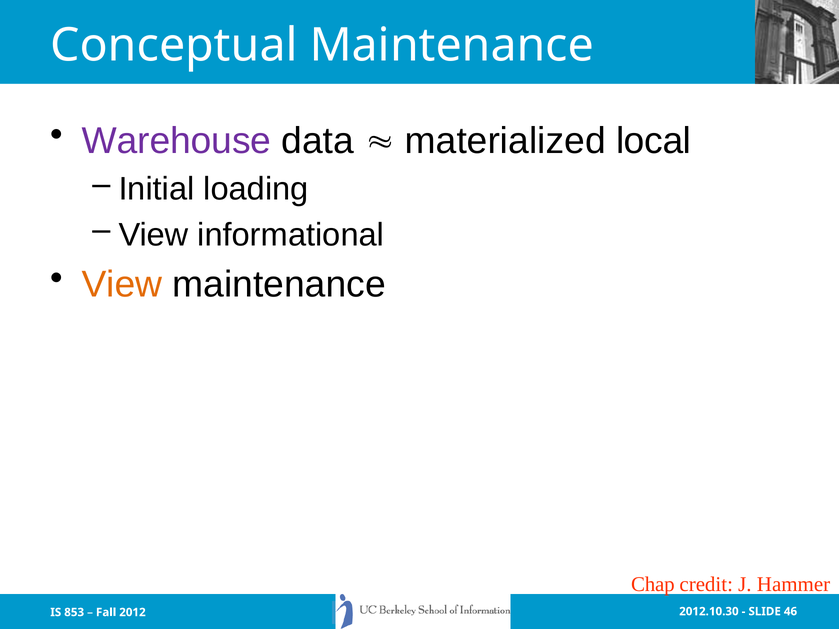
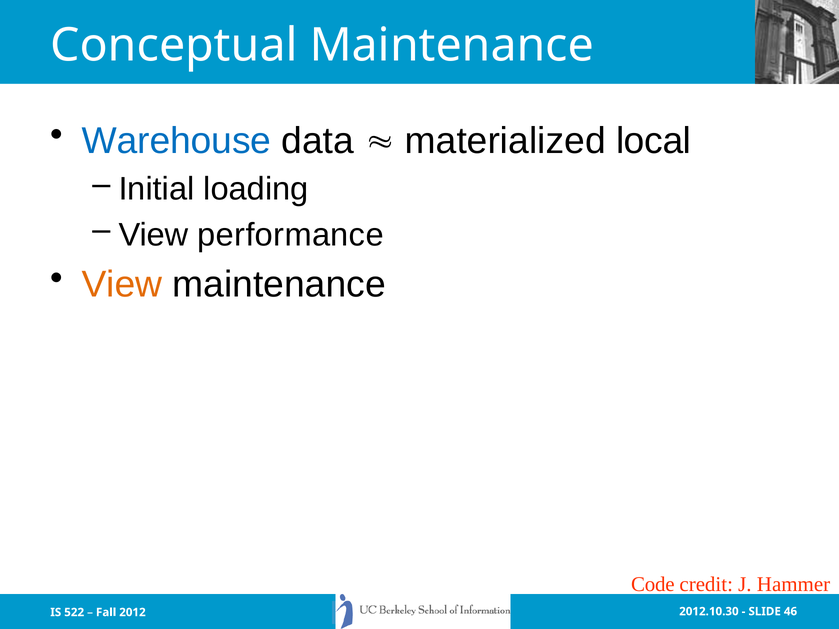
Warehouse colour: purple -> blue (177, 141)
informational: informational -> performance (291, 235)
Chap: Chap -> Code (653, 584)
853: 853 -> 522 (74, 613)
